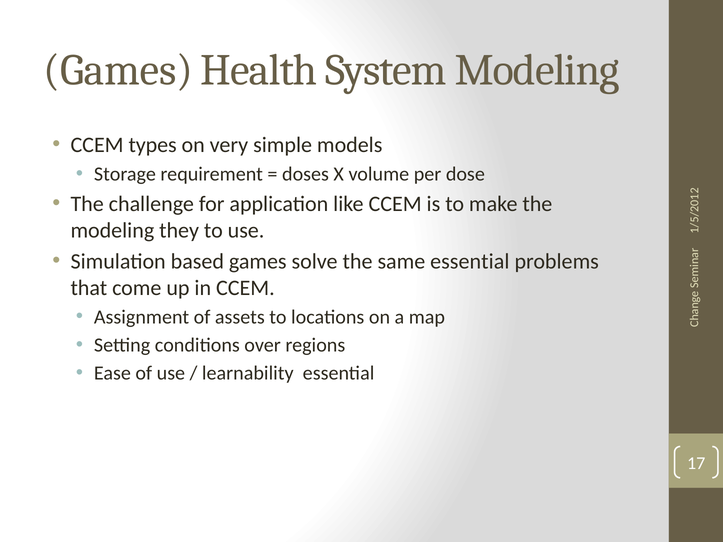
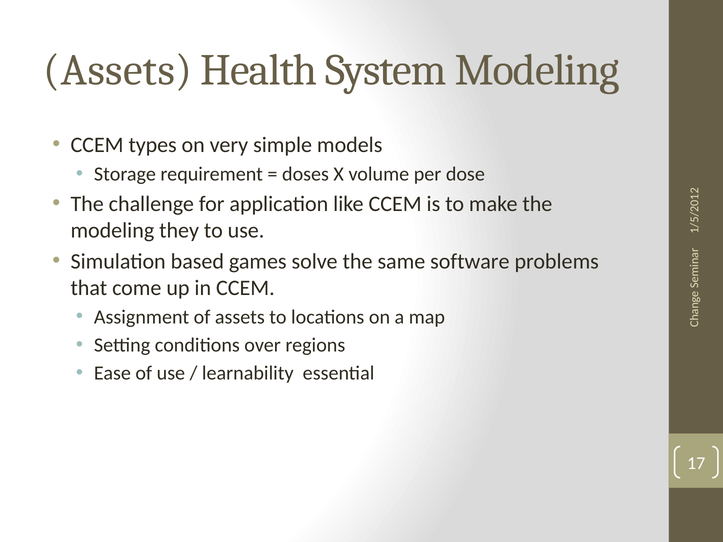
Games: Games -> Assets (118, 70)
same essential: essential -> software (470, 261)
